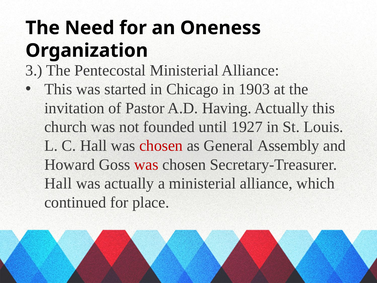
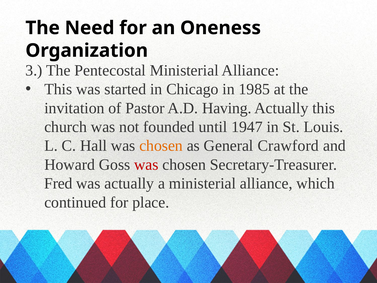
1903: 1903 -> 1985 (254, 89)
1927: 1927 -> 1947 (247, 127)
chosen colour: red -> orange (161, 146)
Assembly: Assembly -> Crawford (288, 146)
Hall: Hall -> Fred (58, 183)
